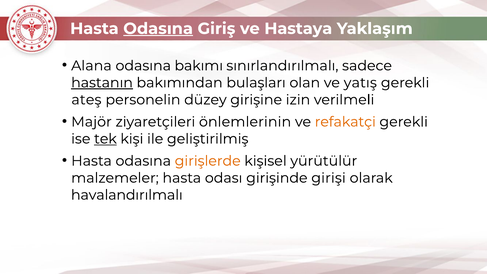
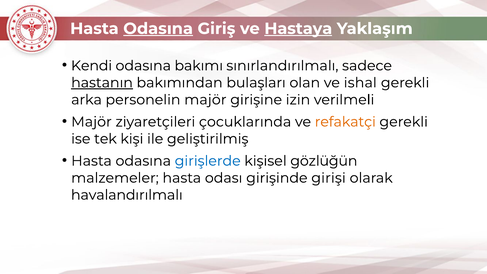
Hastaya underline: none -> present (298, 29)
Alana: Alana -> Kendi (92, 66)
yatış: yatış -> ishal (360, 83)
ateş: ateş -> arka (87, 100)
personelin düzey: düzey -> majör (205, 100)
önlemlerinin: önlemlerinin -> çocuklarında (245, 122)
tek underline: present -> none (105, 139)
girişlerde colour: orange -> blue (208, 161)
yürütülür: yürütülür -> gözlüğün (324, 161)
